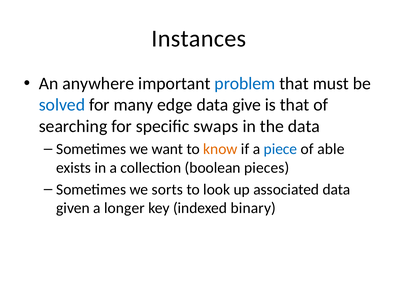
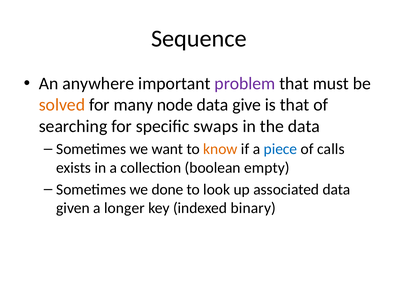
Instances: Instances -> Sequence (199, 39)
problem colour: blue -> purple (245, 83)
solved colour: blue -> orange (62, 105)
edge: edge -> node (175, 105)
able: able -> calls (331, 149)
pieces: pieces -> empty (267, 167)
sorts: sorts -> done (167, 189)
